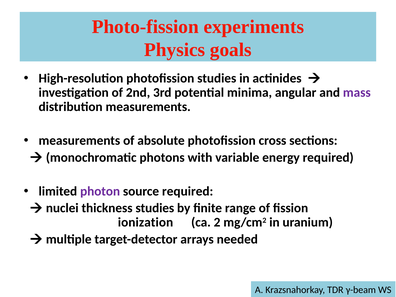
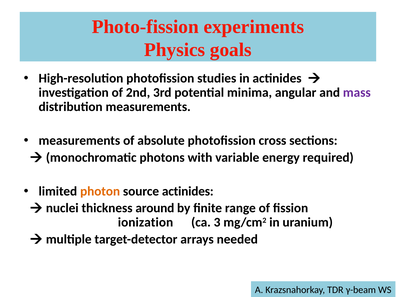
photon colour: purple -> orange (100, 191)
source required: required -> actinides (188, 191)
thickness studies: studies -> around (155, 208)
2: 2 -> 3 (217, 222)
